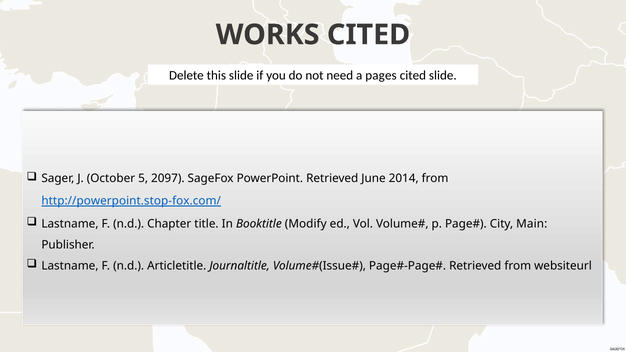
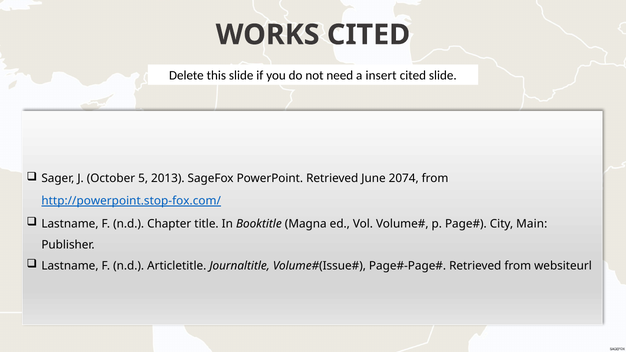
pages: pages -> insert (381, 76)
2097: 2097 -> 2013 (168, 179)
2014: 2014 -> 2074 (404, 179)
Modify: Modify -> Magna (306, 224)
